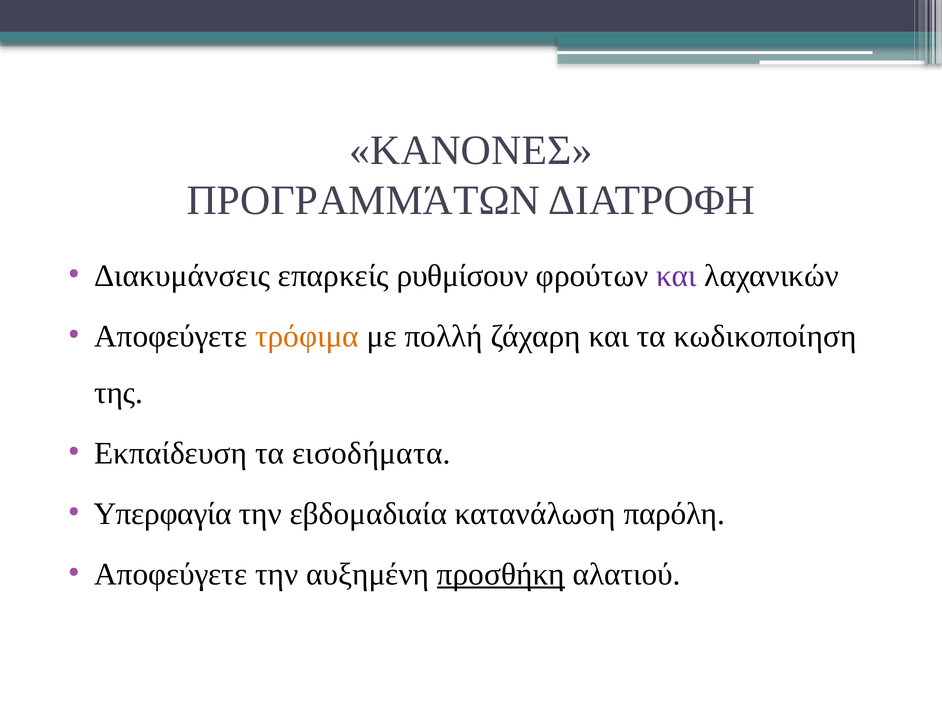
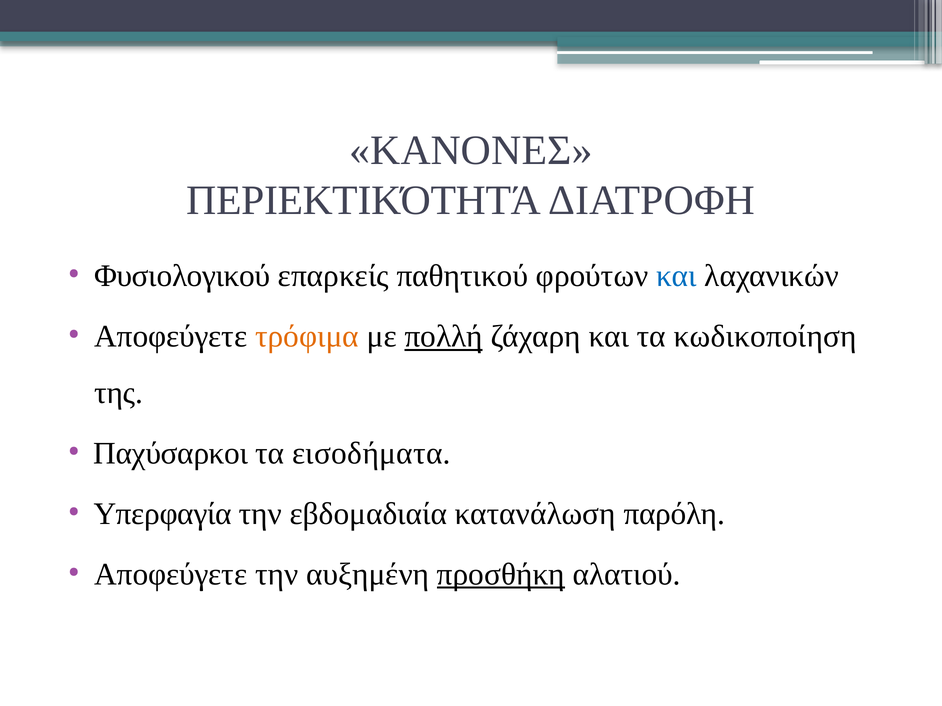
ΠΡΟΓΡΑΜΜΆΤΩΝ: ΠΡΟΓΡΑΜΜΆΤΩΝ -> ΠΕΡΙΕΚΤΙΚΌΤΗΤΆ (364, 201)
Διακυμάνσεις: Διακυμάνσεις -> Φυσιολογικού (182, 276)
ρυθμίσουν: ρυθμίσουν -> παθητικού (462, 276)
και colour: purple -> blue (677, 276)
πολλή underline: none -> present (444, 337)
Εκπαίδευση: Εκπαίδευση -> Παχύσαρκοι (171, 454)
